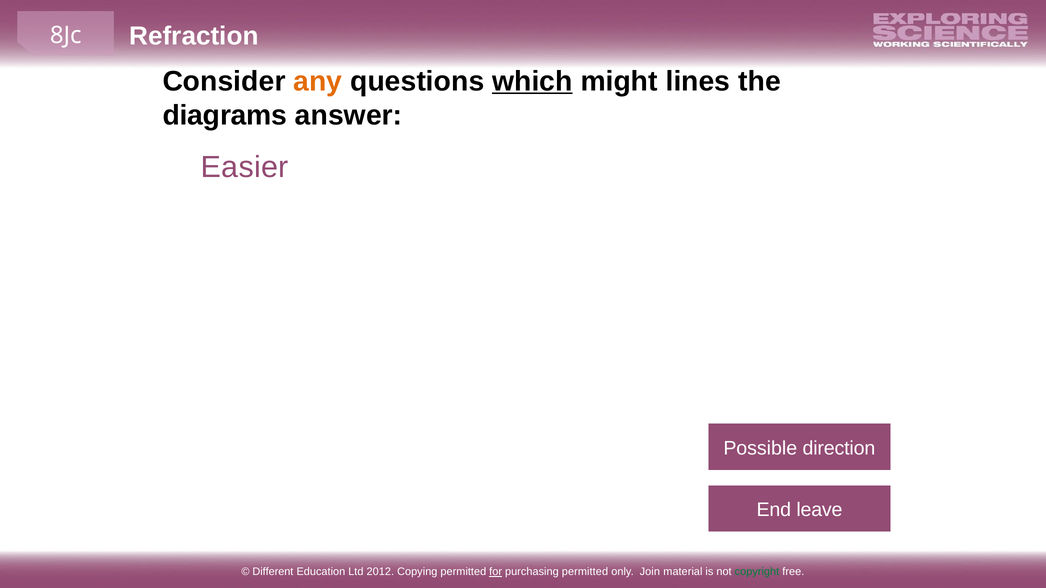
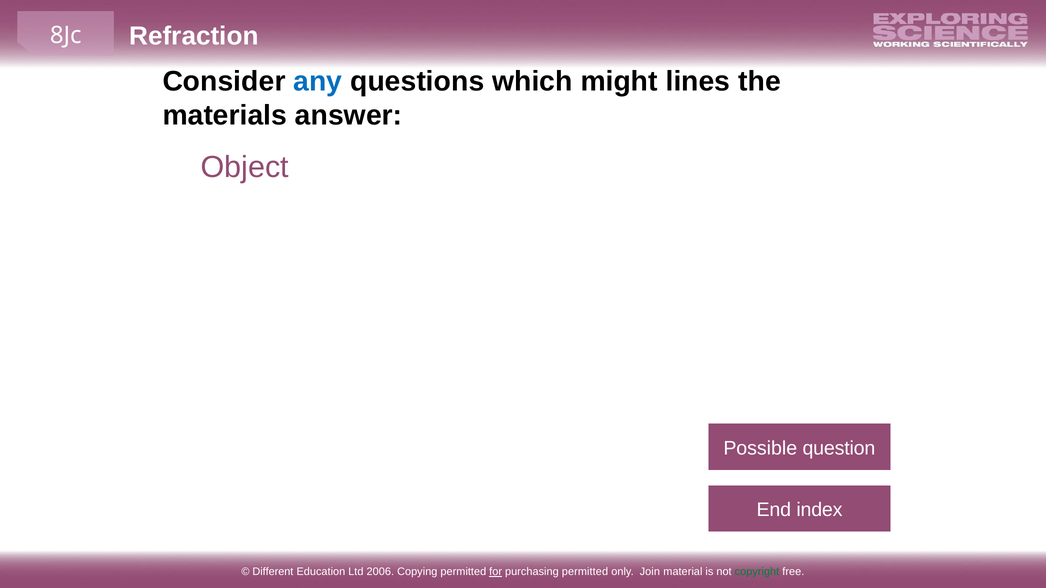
any colour: orange -> blue (318, 81)
which underline: present -> none (532, 81)
diagrams: diagrams -> materials (225, 115)
Easier: Easier -> Object (245, 168)
direction: direction -> question (839, 448)
leave: leave -> index (819, 510)
2012: 2012 -> 2006 (380, 572)
